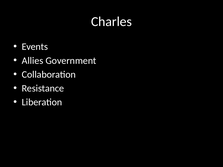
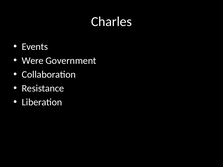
Allies: Allies -> Were (33, 61)
